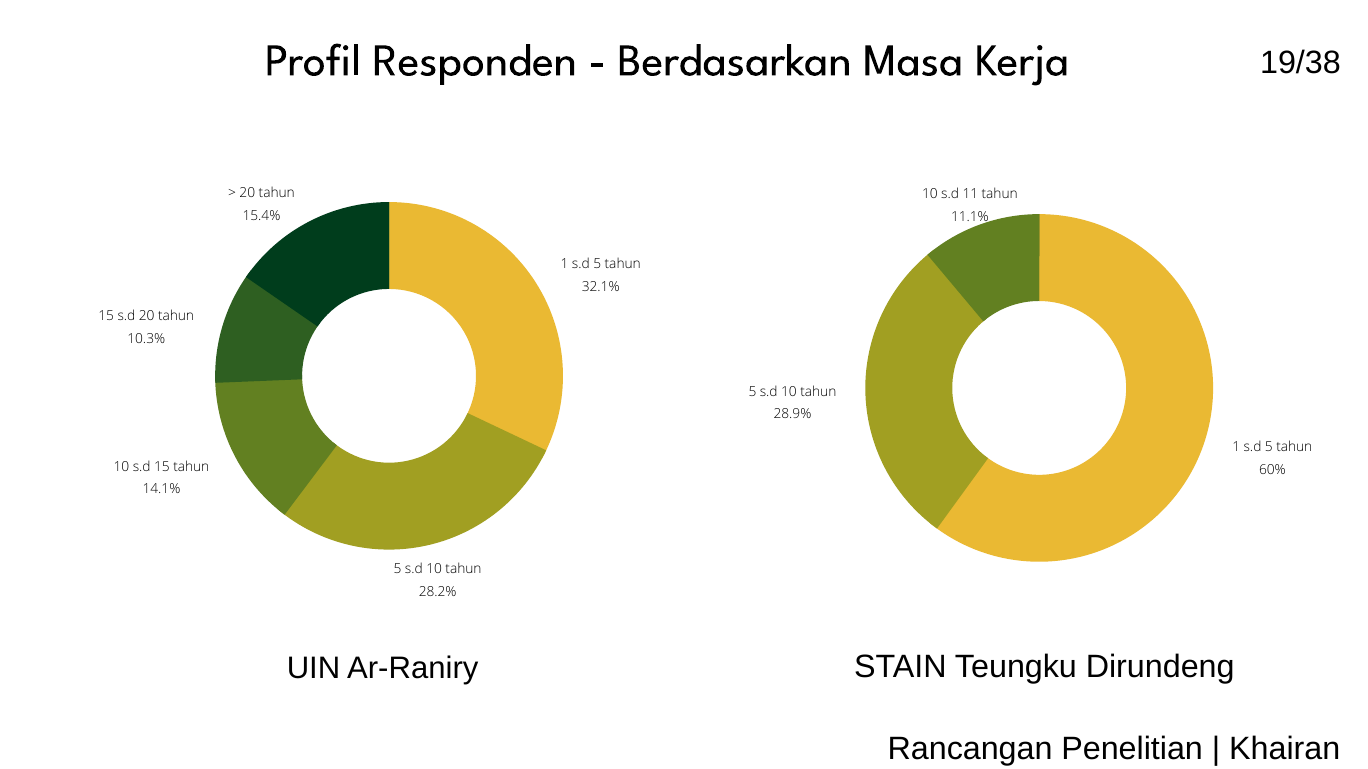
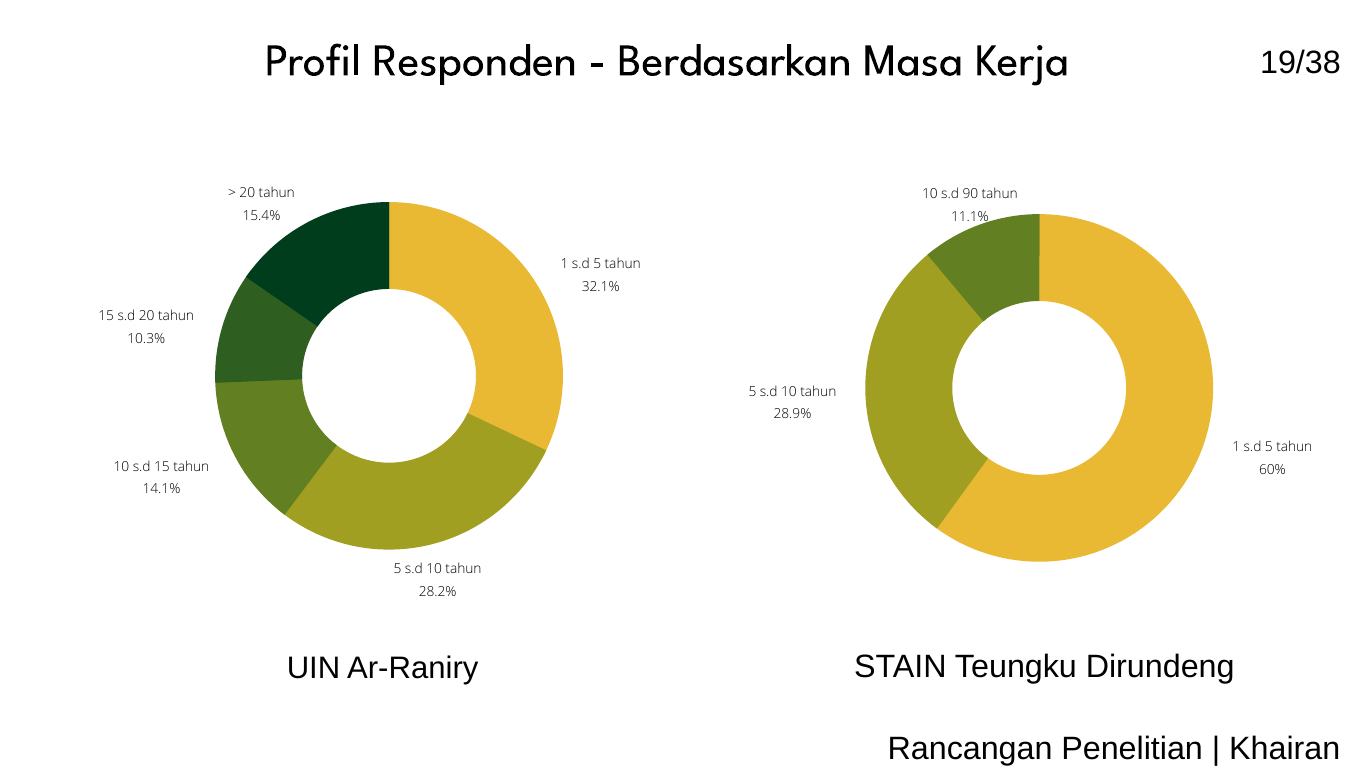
11: 11 -> 90 (970, 194)
